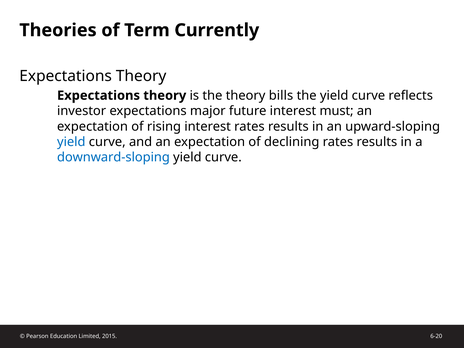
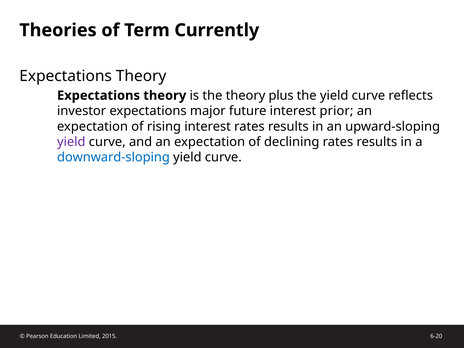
bills: bills -> plus (281, 96)
must: must -> prior (336, 111)
yield colour: blue -> purple (71, 142)
